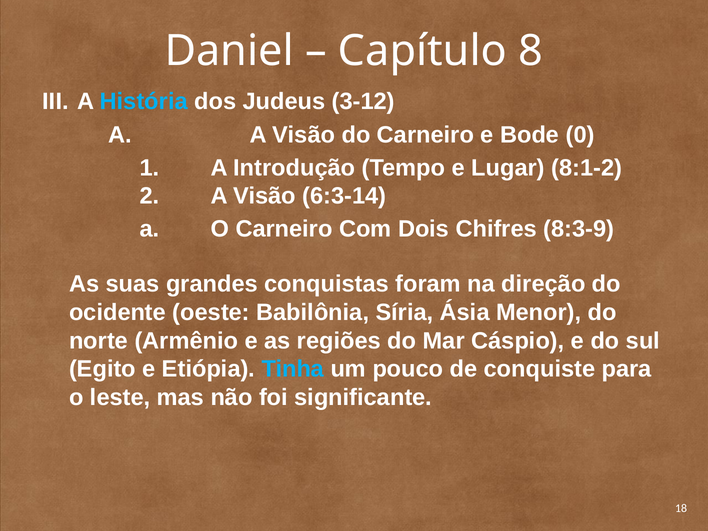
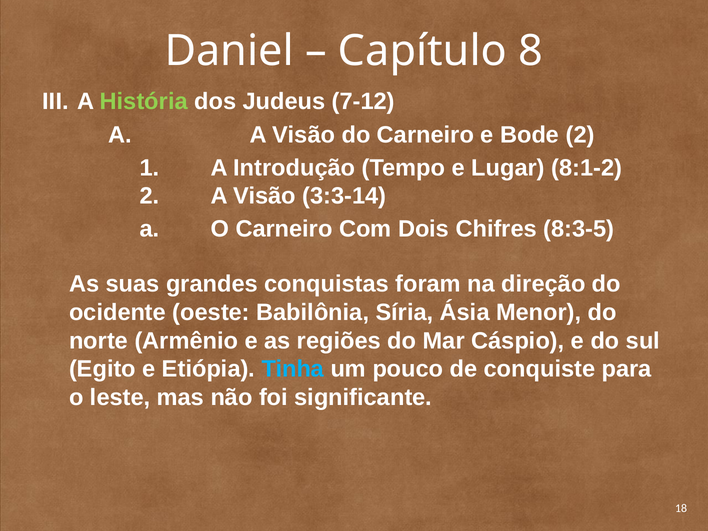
História colour: light blue -> light green (144, 102)
3-12: 3-12 -> 7-12 (363, 102)
Bode 0: 0 -> 2 (580, 135)
6:3-14: 6:3-14 -> 3:3-14 (344, 196)
8:3-9: 8:3-9 -> 8:3-5 (579, 229)
